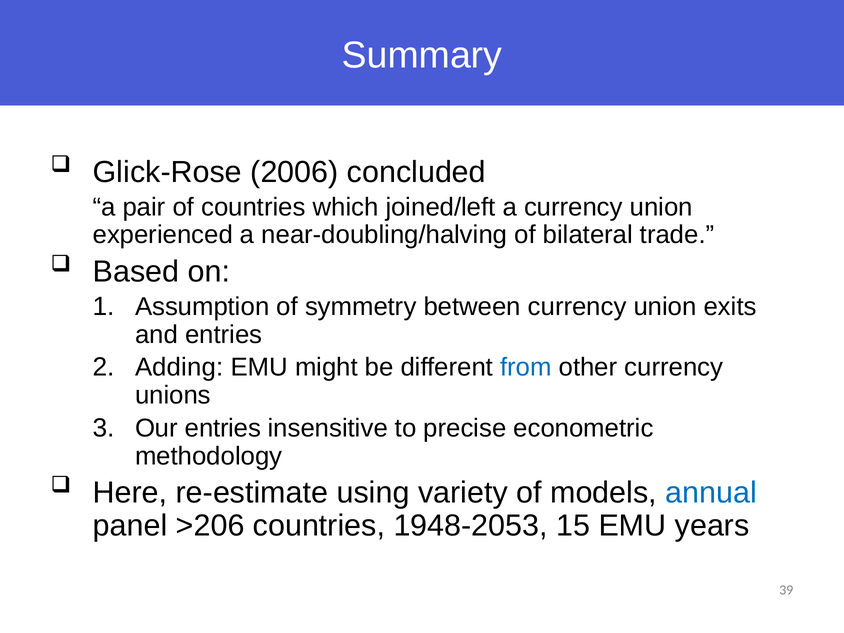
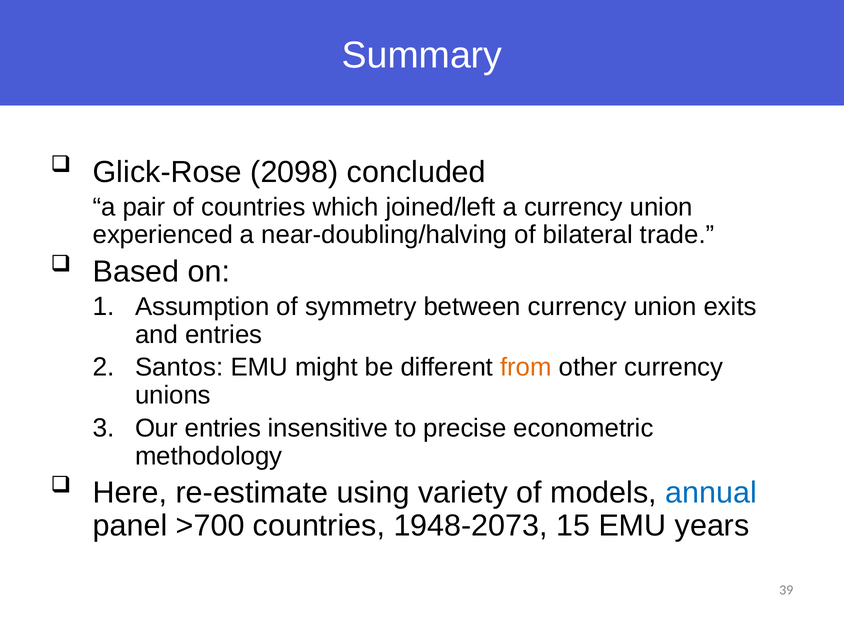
2006: 2006 -> 2098 (294, 172)
Adding: Adding -> Santos (179, 367)
from colour: blue -> orange (526, 367)
>206: >206 -> >700 (210, 526)
1948-2053: 1948-2053 -> 1948-2073 (471, 526)
